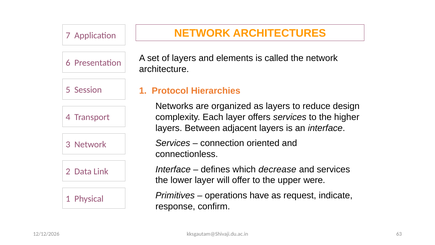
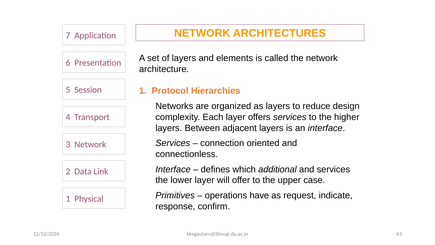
decrease: decrease -> additional (277, 169)
were: were -> case (314, 180)
